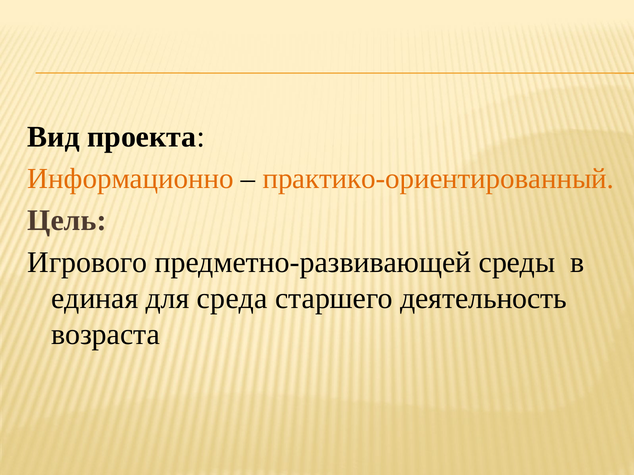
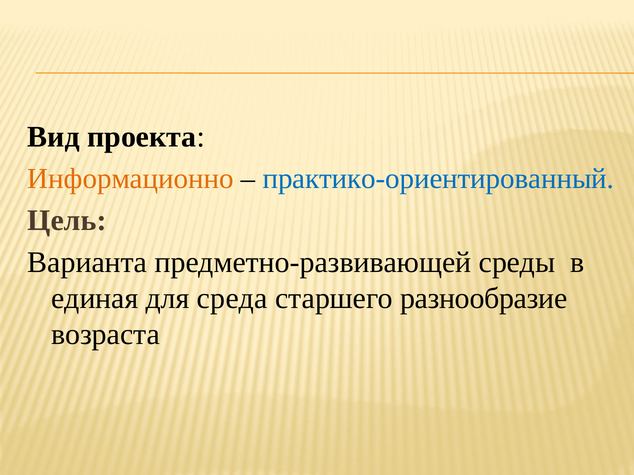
практико-ориентированный colour: orange -> blue (438, 179)
Игрового: Игрового -> Варианта (87, 263)
деятельность: деятельность -> разнообразие (484, 299)
